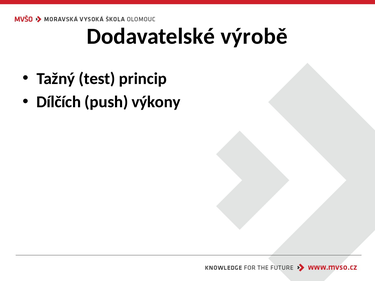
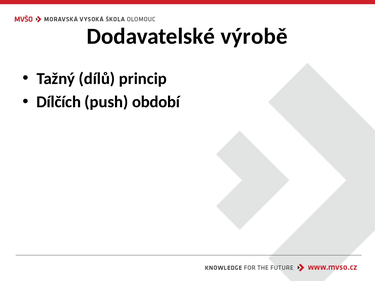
test: test -> dílů (97, 79)
výkony: výkony -> období (156, 102)
